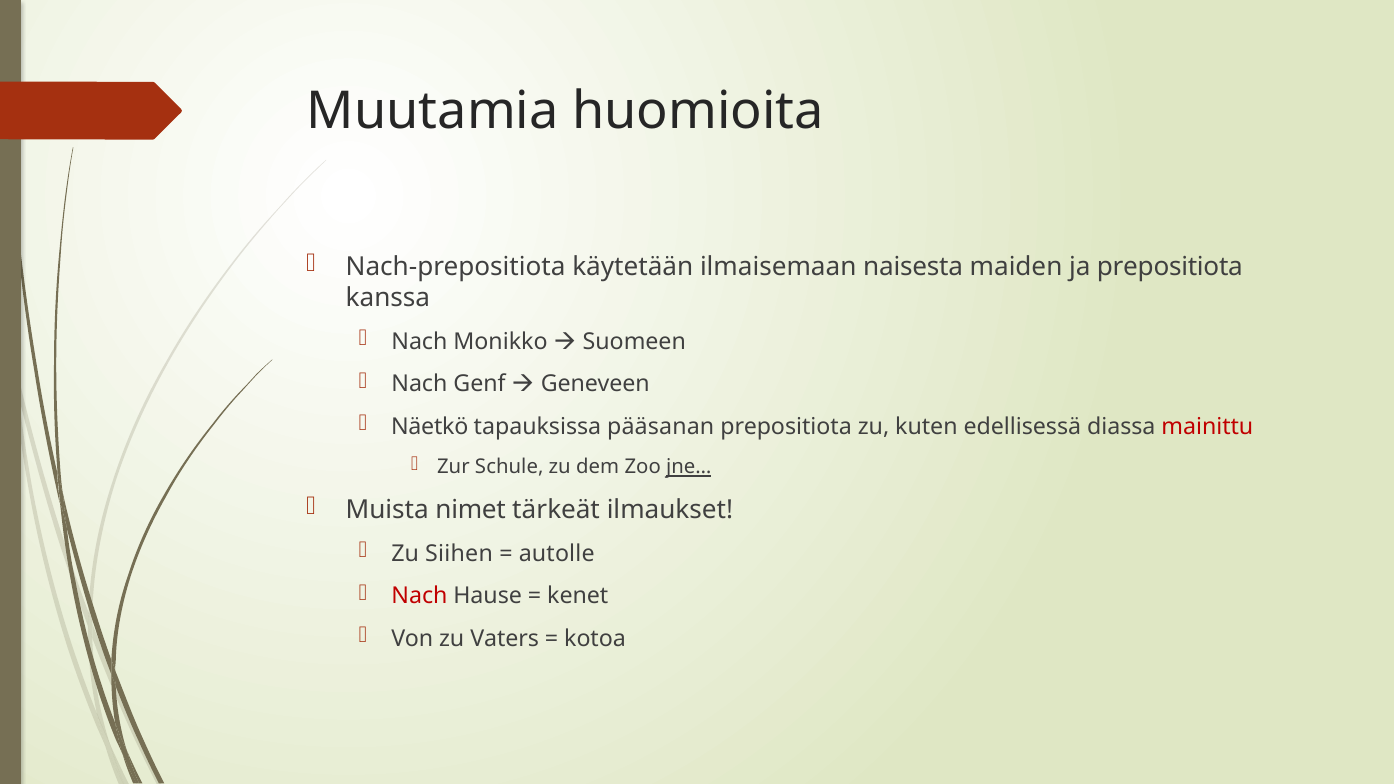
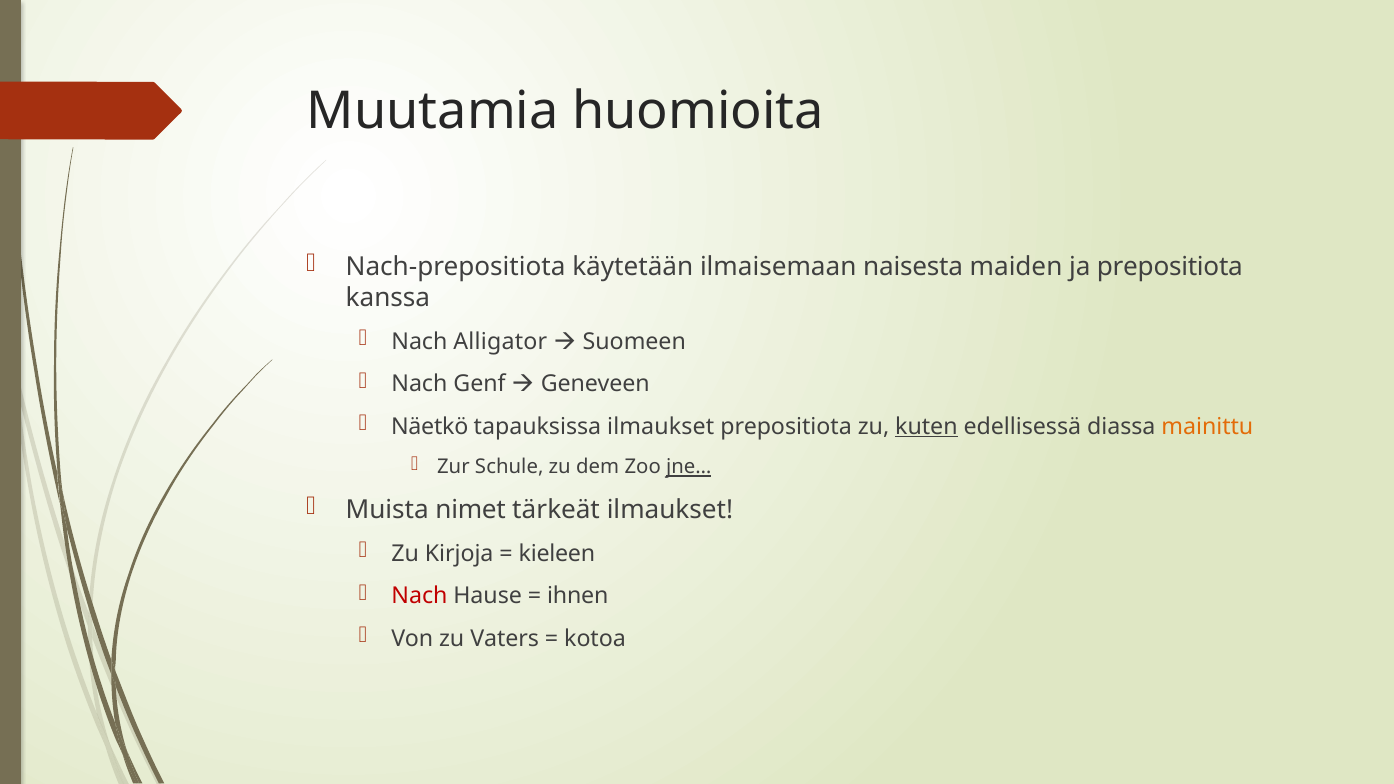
Monikko: Monikko -> Alligator (500, 342)
tapauksissa pääsanan: pääsanan -> ilmaukset (661, 427)
kuten underline: none -> present (926, 427)
mainittu colour: red -> orange (1207, 427)
Siihen: Siihen -> Kirjoja (459, 554)
autolle: autolle -> kieleen (557, 554)
kenet: kenet -> ihnen (578, 596)
